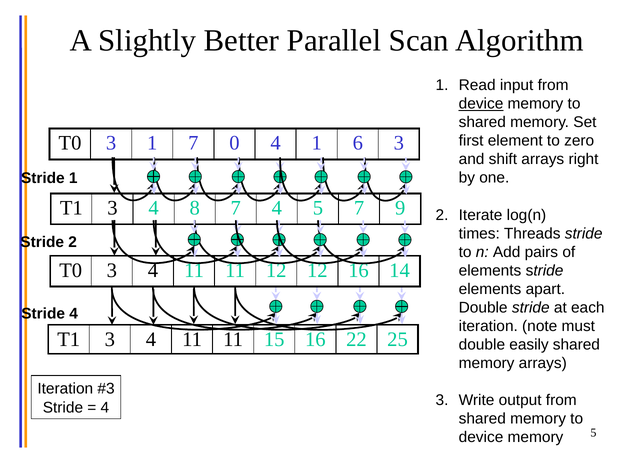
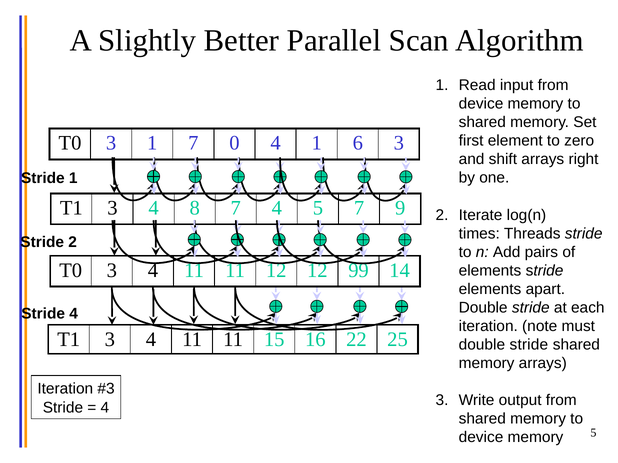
device underline: present -> none (481, 104)
12 16: 16 -> 99 (359, 271)
easily: easily -> stride (529, 345)
